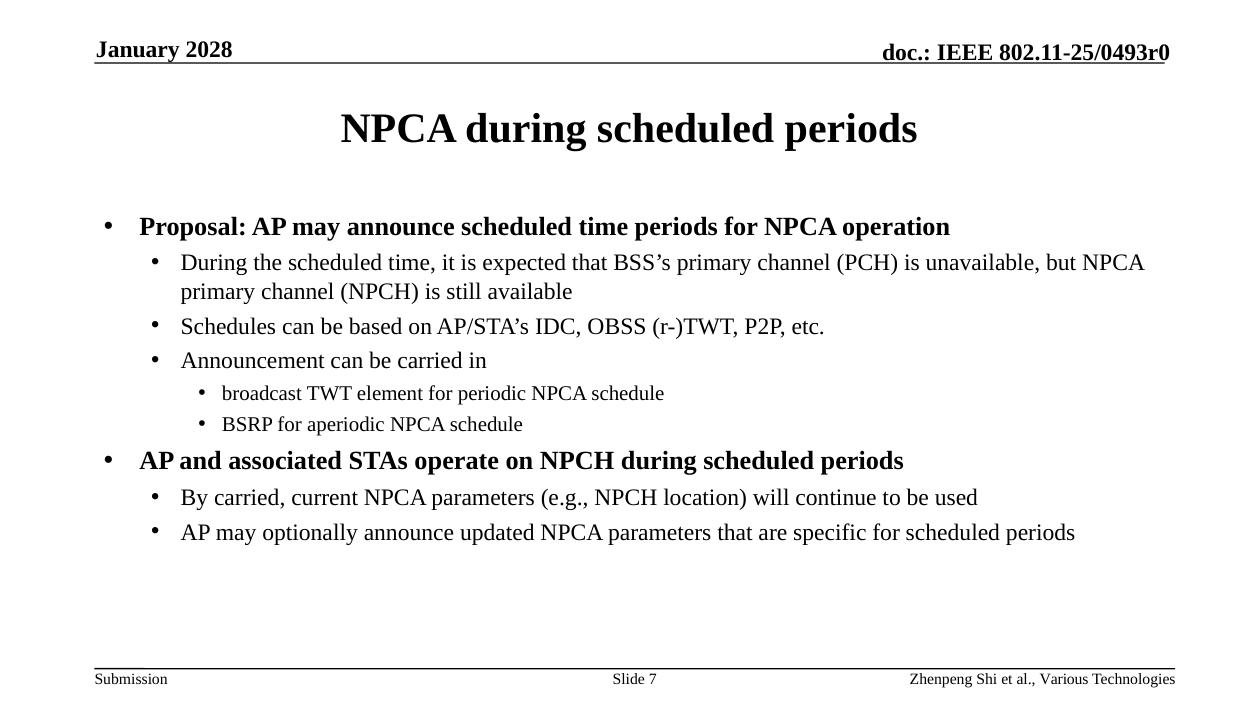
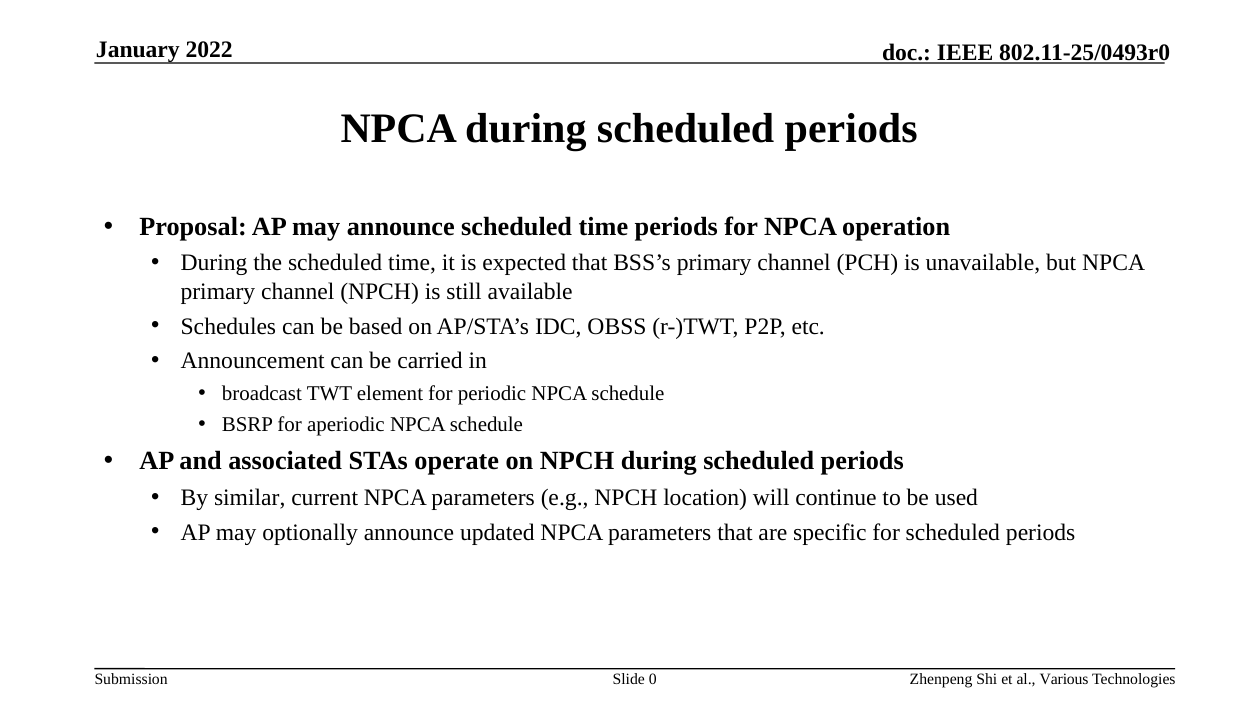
2028: 2028 -> 2022 (209, 50)
By carried: carried -> similar (250, 498)
7: 7 -> 0 (653, 679)
